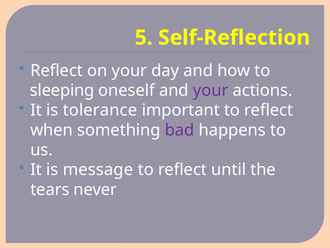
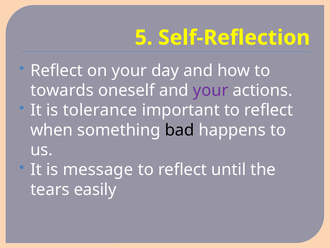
sleeping: sleeping -> towards (62, 90)
bad colour: purple -> black (180, 130)
never: never -> easily (95, 189)
